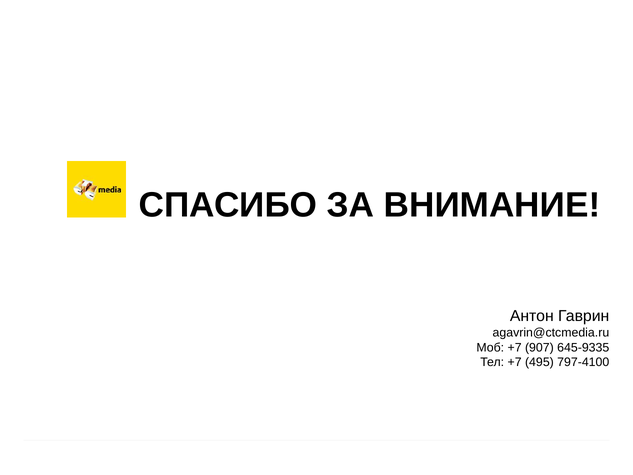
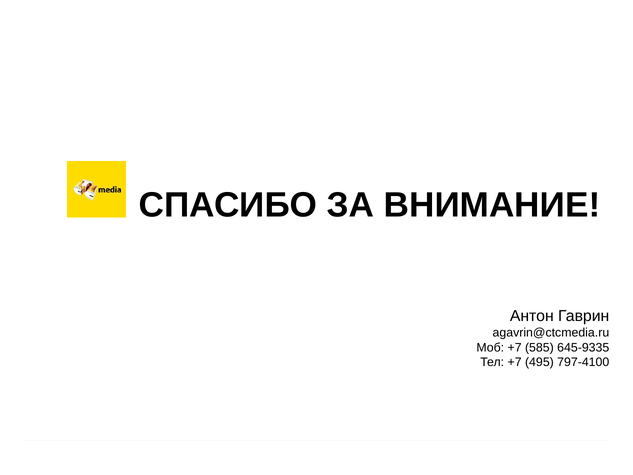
907: 907 -> 585 (539, 347)
